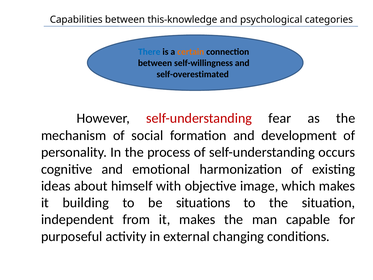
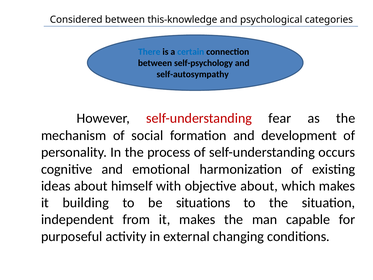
Capabilities: Capabilities -> Considered (76, 20)
certain colour: orange -> blue (191, 52)
self-willingness: self-willingness -> self-psychology (204, 63)
self-overestimated: self-overestimated -> self-autosympathy (193, 74)
objective image: image -> about (259, 186)
